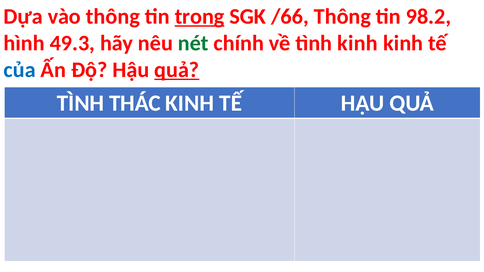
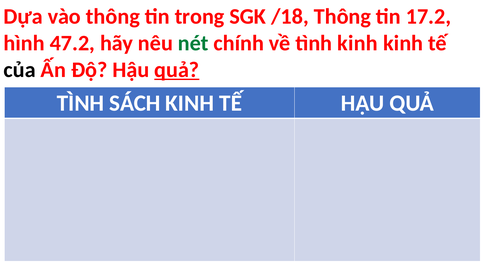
trong underline: present -> none (200, 17)
/66: /66 -> /18 (290, 17)
98.2: 98.2 -> 17.2 (429, 17)
49.3: 49.3 -> 47.2 (72, 43)
của colour: blue -> black (20, 70)
THÁC: THÁC -> SÁCH (135, 103)
